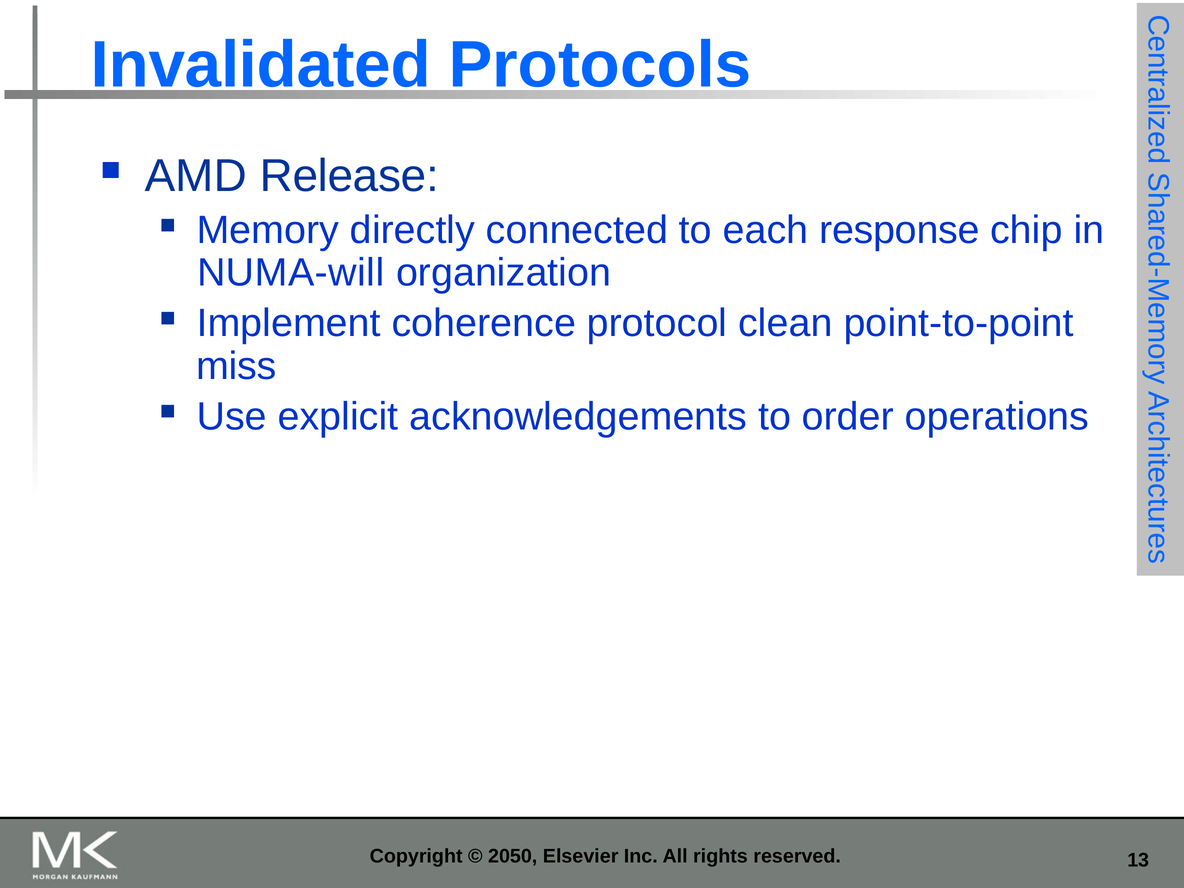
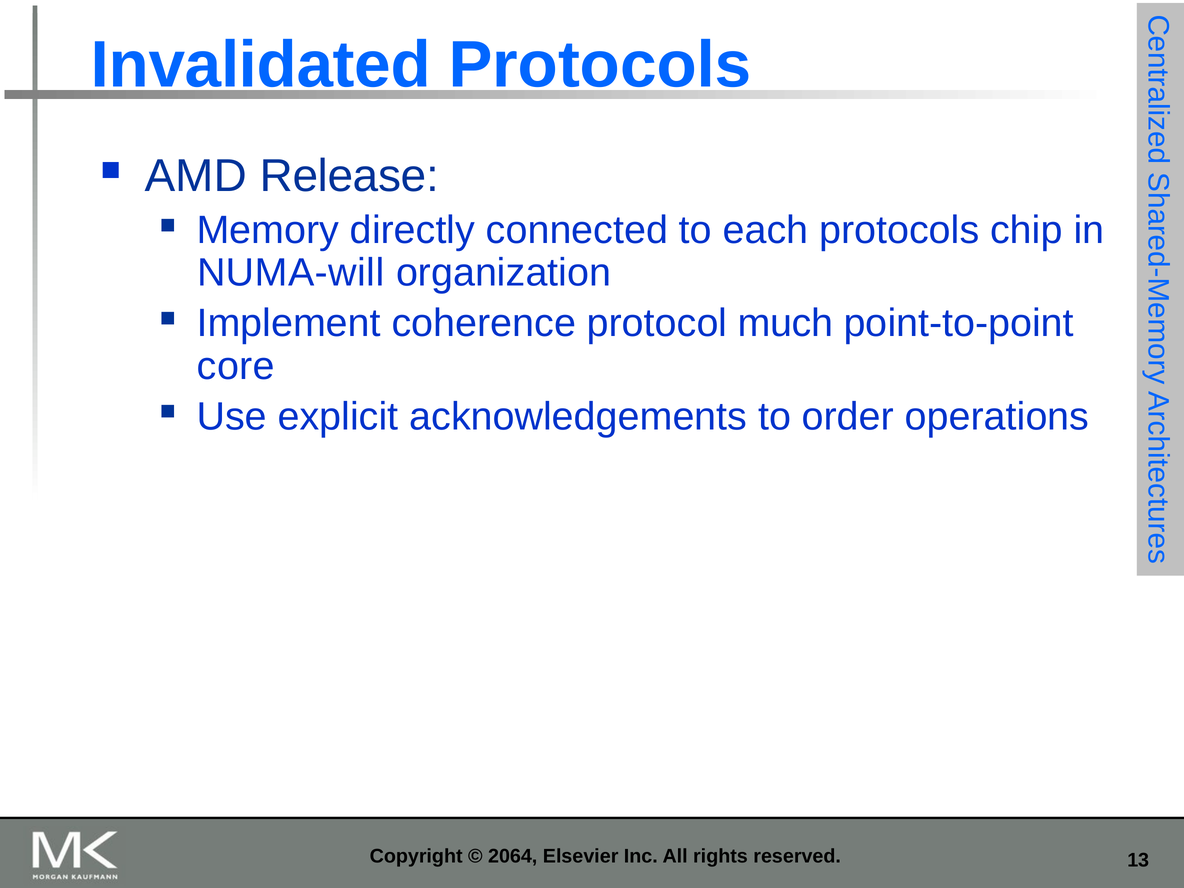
each response: response -> protocols (899, 230)
clean: clean -> much (786, 323)
miss: miss -> core (236, 366)
2050: 2050 -> 2064 (513, 856)
